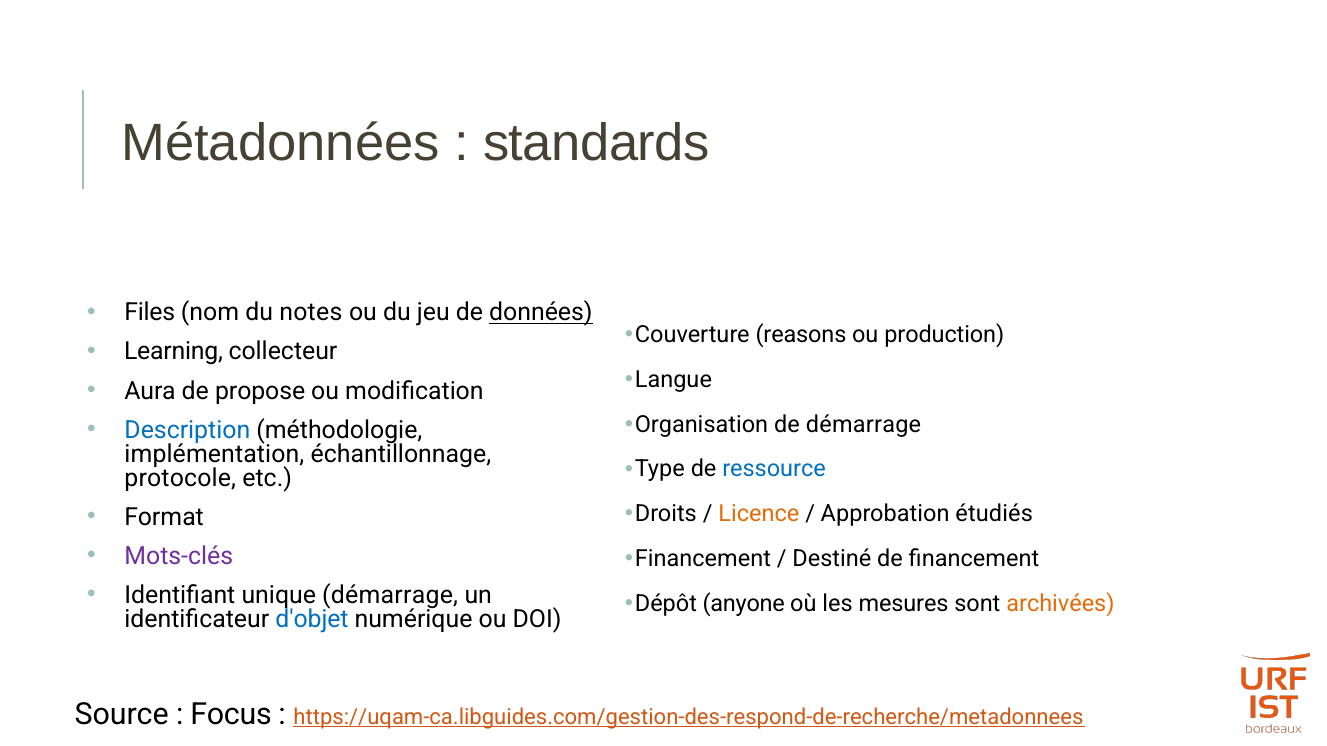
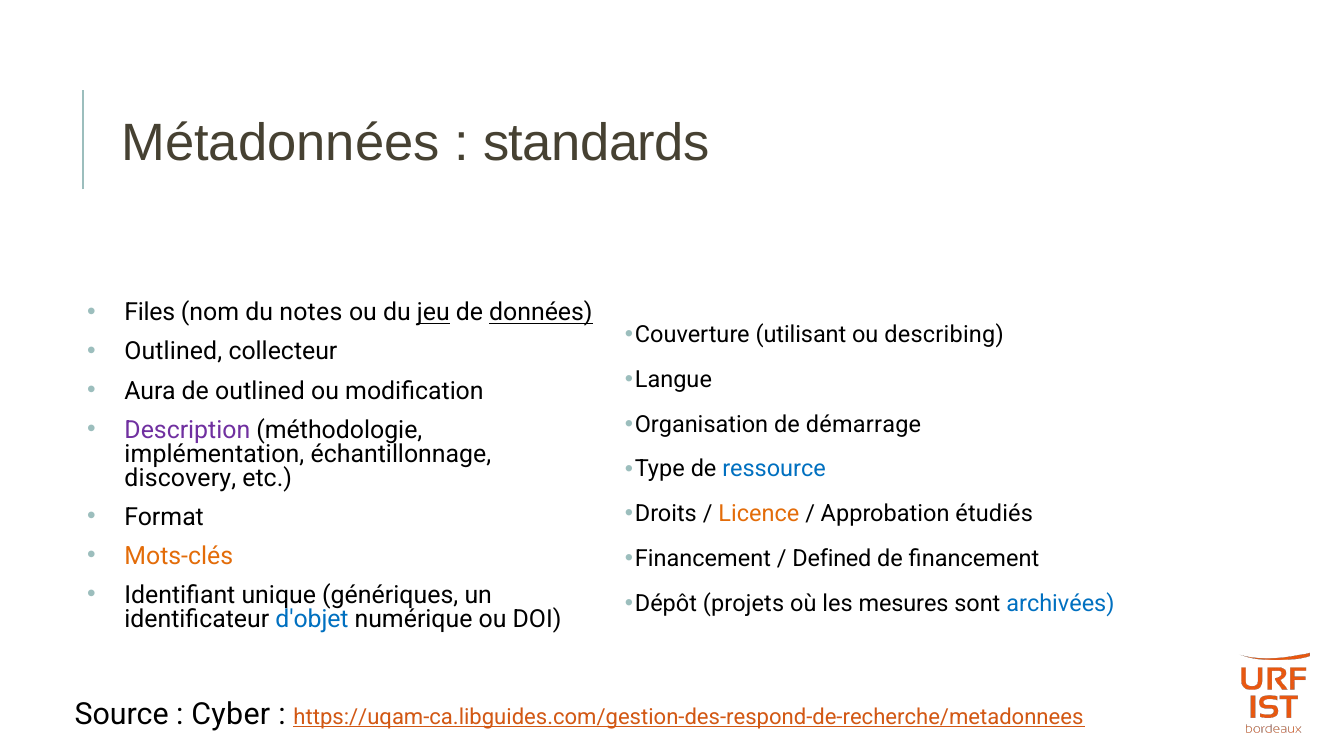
jeu underline: none -> present (433, 313)
reasons: reasons -> utilisant (801, 335)
production: production -> describing (944, 335)
Learning: Learning -> Outlined (173, 352)
de propose: propose -> outlined (260, 391)
Description colour: blue -> purple (187, 430)
protocole: protocole -> discovery (180, 478)
Mots-clés colour: purple -> orange (179, 557)
Destiné: Destiné -> Defined (832, 559)
unique démarrage: démarrage -> génériques (390, 596)
anyone: anyone -> projets (744, 604)
archivées colour: orange -> blue (1060, 604)
Focus: Focus -> Cyber (231, 715)
